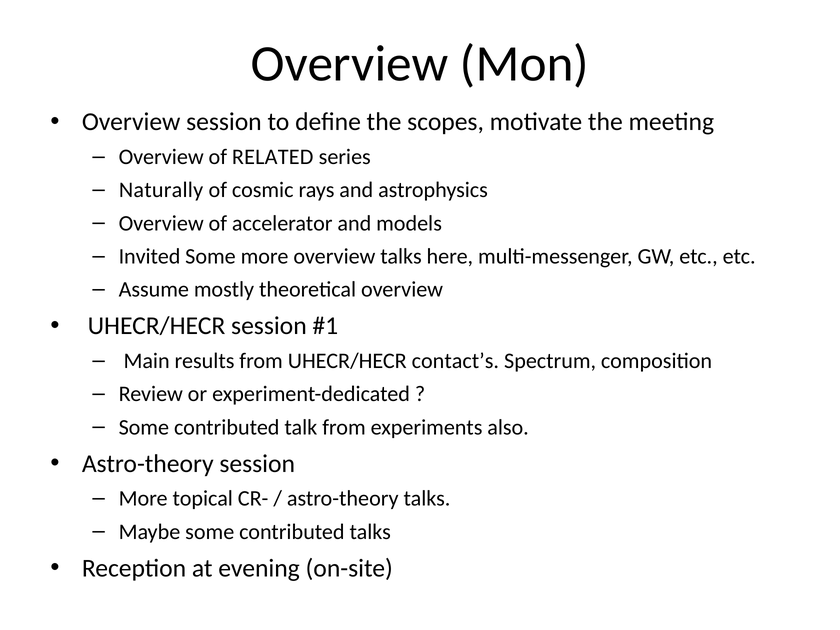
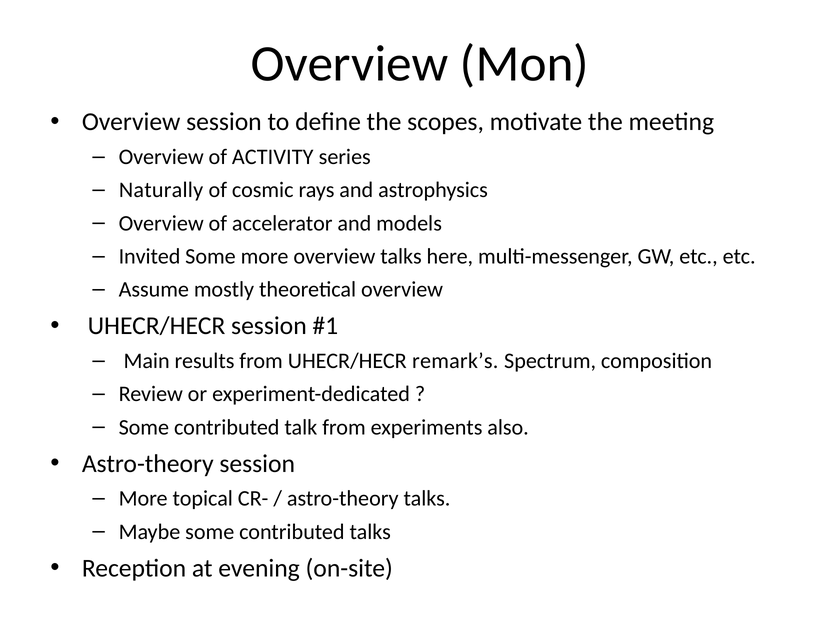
RELATED: RELATED -> ACTIVITY (273, 157)
contact’s: contact’s -> remark’s (455, 361)
